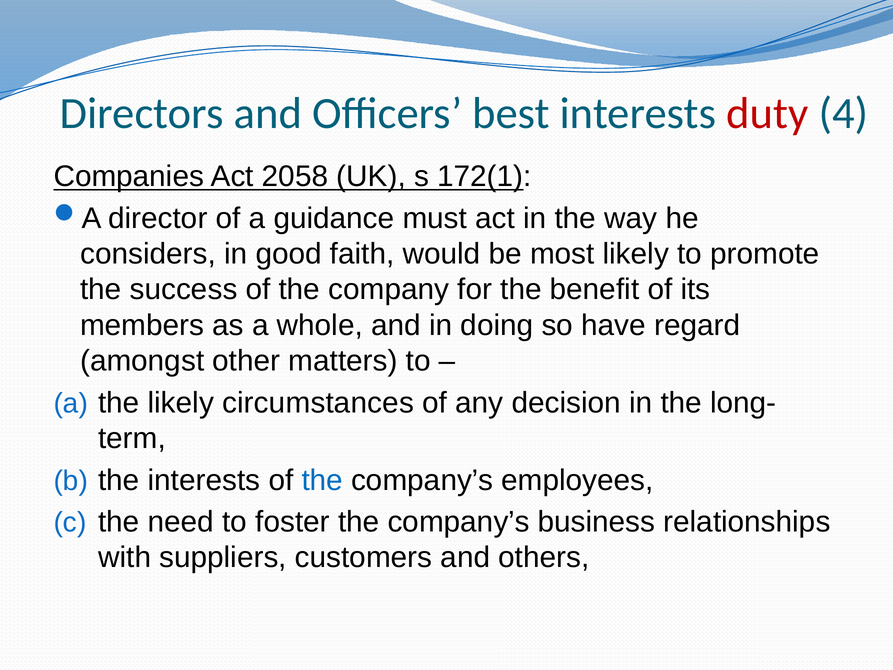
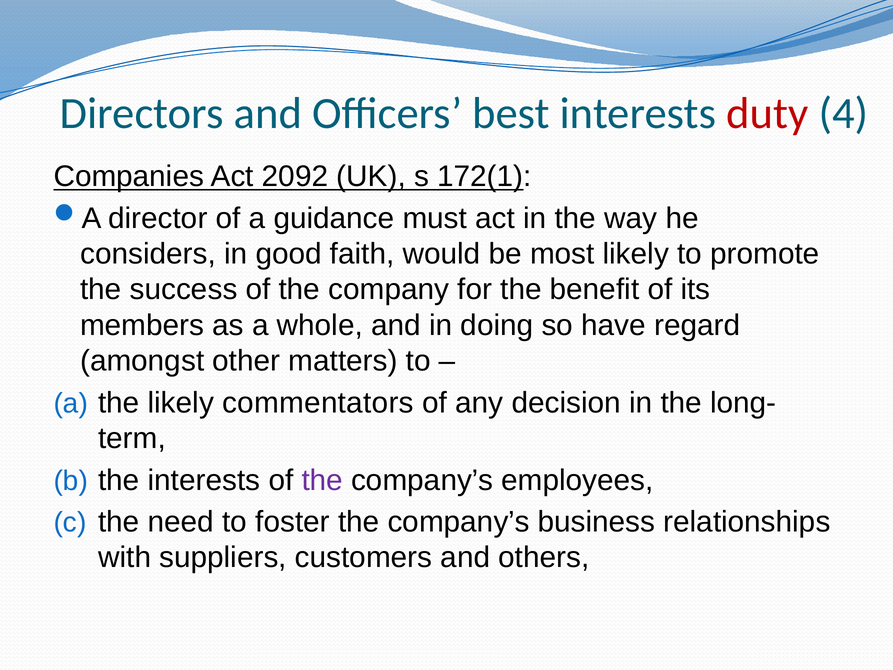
2058: 2058 -> 2092 (295, 176)
circumstances: circumstances -> commentators (318, 403)
the colour: blue -> purple (322, 480)
